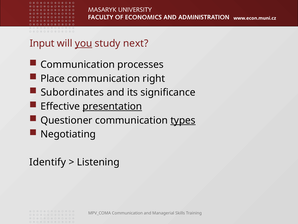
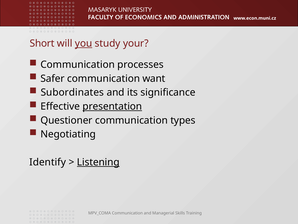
Input: Input -> Short (42, 43)
next: next -> your (136, 43)
Place: Place -> Safer (53, 78)
right: right -> want (154, 78)
types underline: present -> none (183, 120)
Listening underline: none -> present (98, 162)
